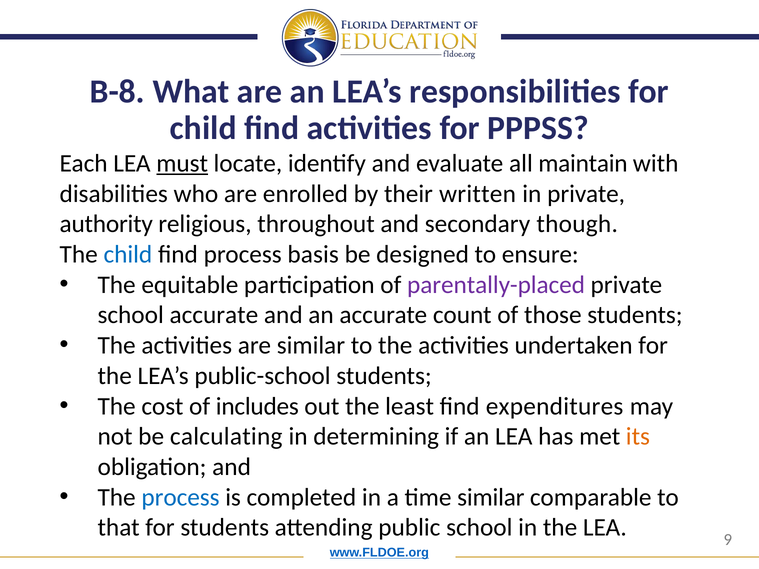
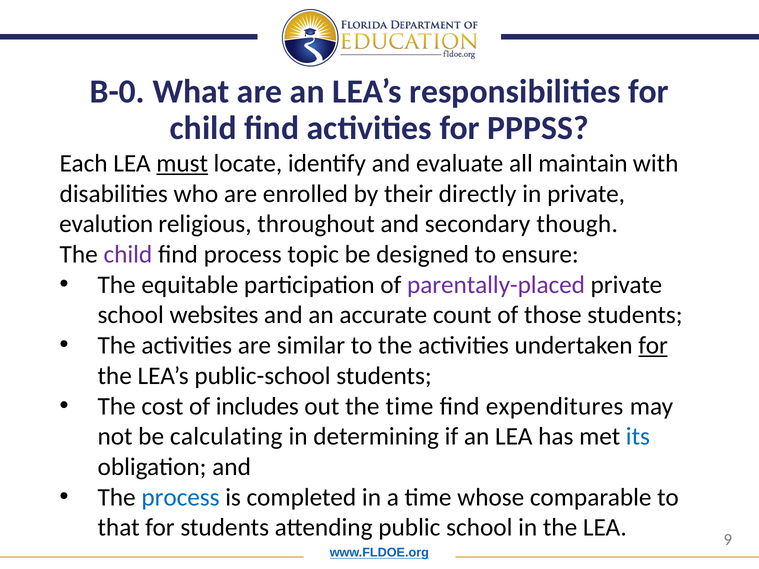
B-8: B-8 -> B-0 (117, 92)
written: written -> directly (478, 194)
authority: authority -> evalution (106, 224)
child colour: blue -> purple (128, 255)
basis: basis -> topic (313, 255)
school accurate: accurate -> websites (214, 315)
for underline: none -> present (653, 346)
the least: least -> time (409, 406)
its colour: orange -> blue (638, 437)
time similar: similar -> whose (491, 497)
